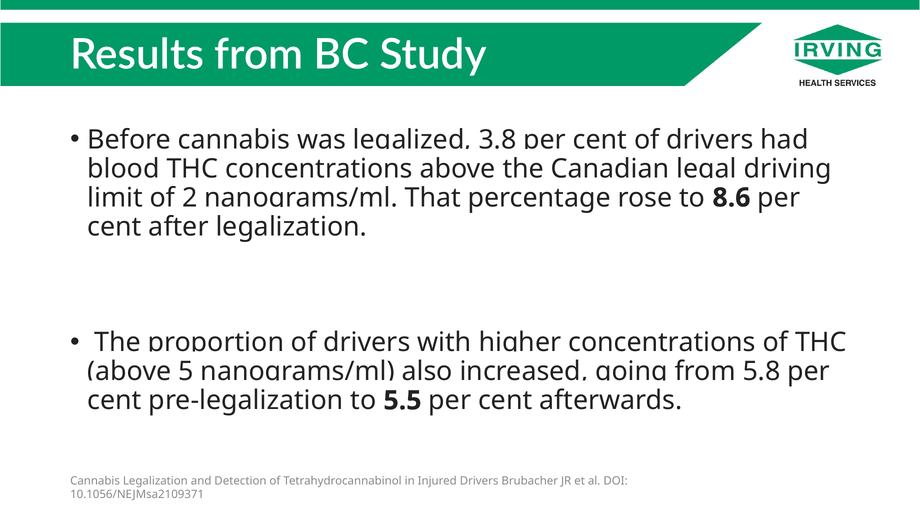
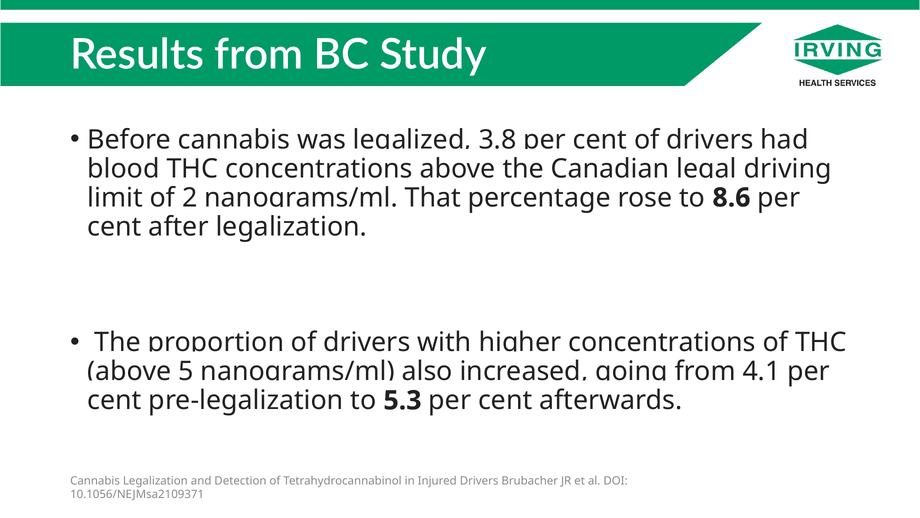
5.8: 5.8 -> 4.1 (762, 371)
5.5: 5.5 -> 5.3 (402, 400)
